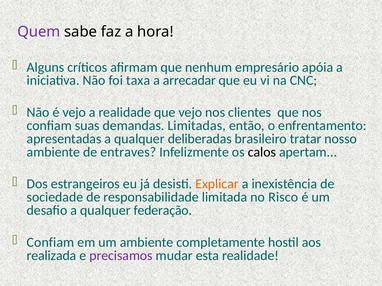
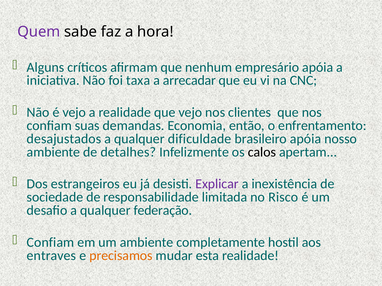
Limitadas: Limitadas -> Economia (197, 126)
apresentadas: apresentadas -> desajustados (64, 139)
deliberadas: deliberadas -> dificuldade (200, 139)
brasileiro tratar: tratar -> apóia (305, 139)
entraves: entraves -> detalhes (128, 152)
Explicar colour: orange -> purple (217, 184)
realizada: realizada -> entraves (51, 256)
precisamos colour: purple -> orange (121, 256)
